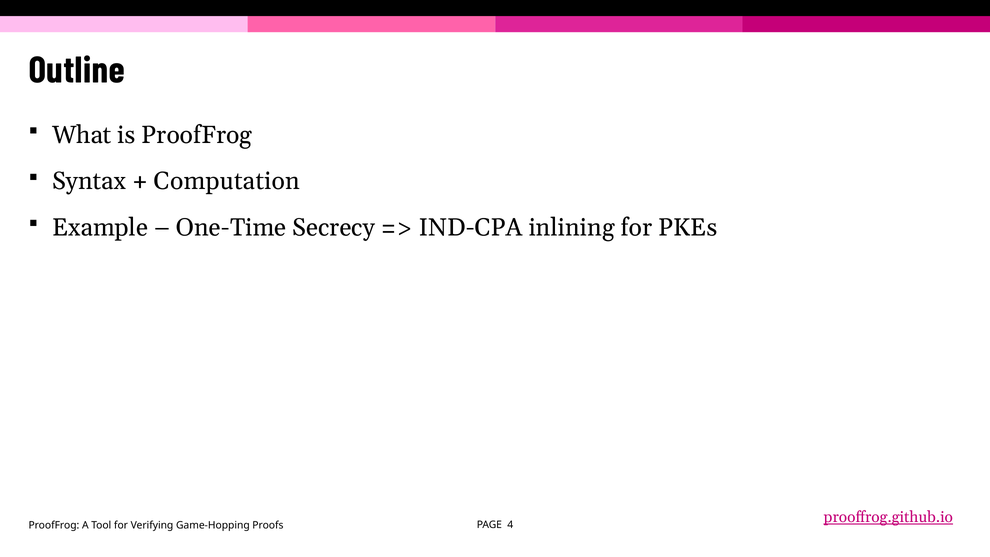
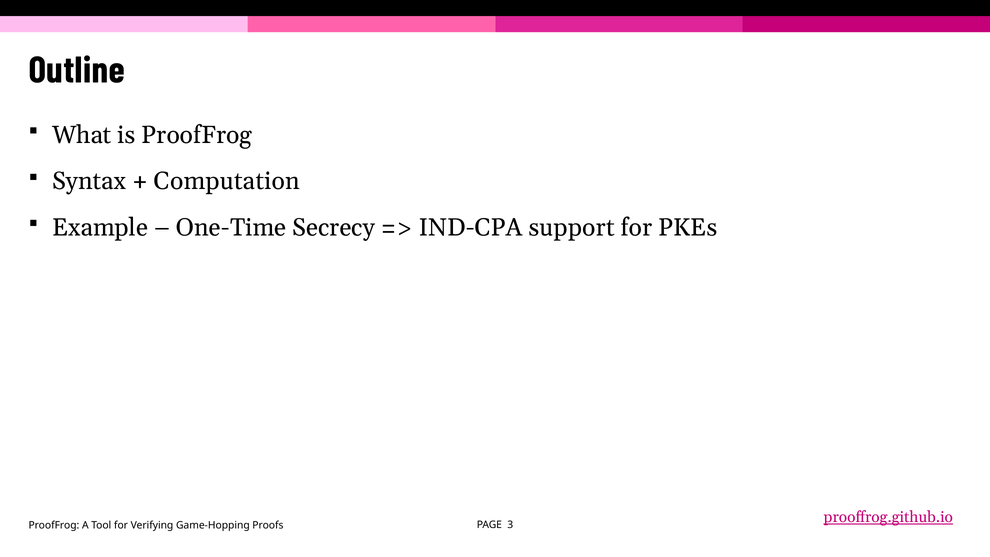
inlining: inlining -> support (572, 227)
4: 4 -> 3 (510, 524)
